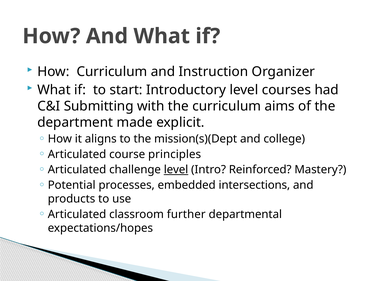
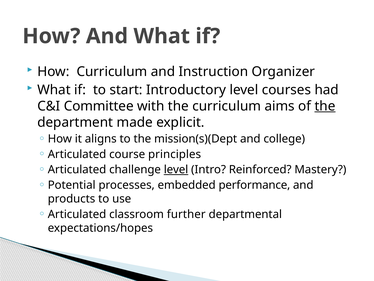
Submitting: Submitting -> Committee (99, 106)
the underline: none -> present (325, 106)
intersections: intersections -> performance (254, 185)
